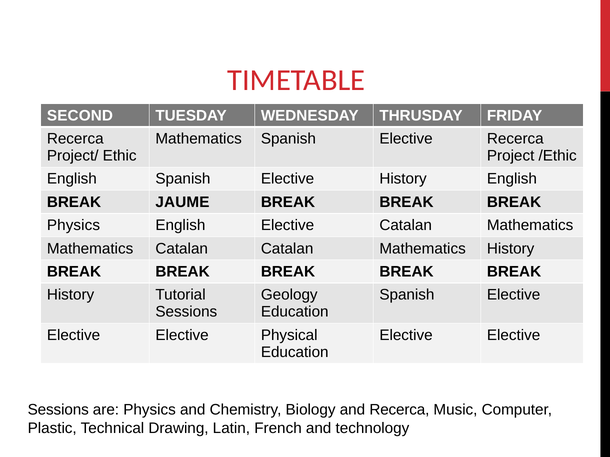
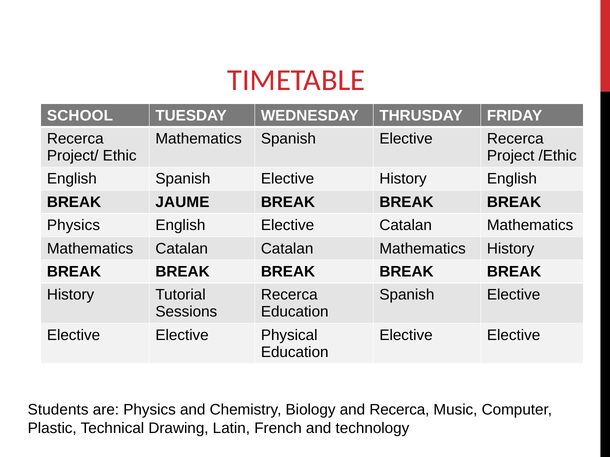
SECOND: SECOND -> SCHOOL (80, 116)
Geology: Geology -> Recerca (289, 295)
Sessions: Sessions -> Students (58, 410)
